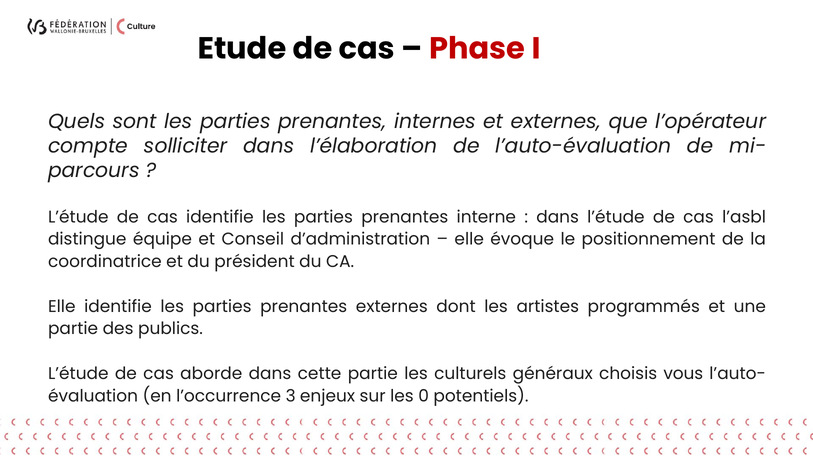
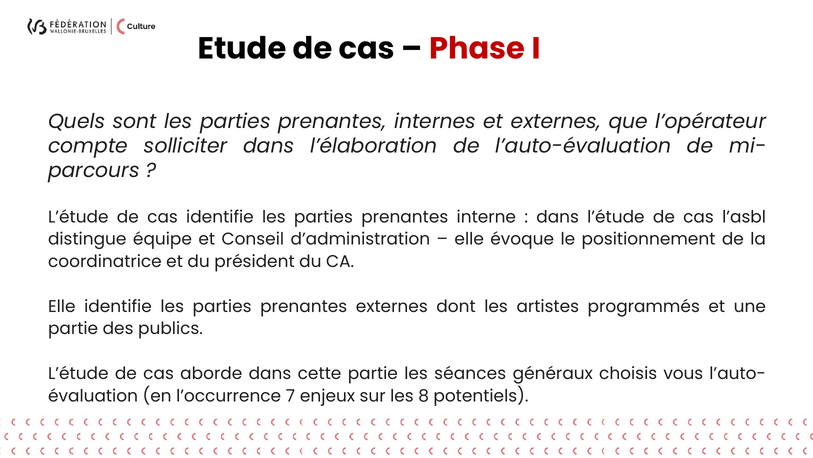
culturels: culturels -> séances (470, 373)
3: 3 -> 7 (290, 395)
0: 0 -> 8 (424, 395)
